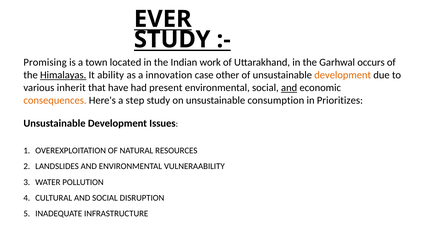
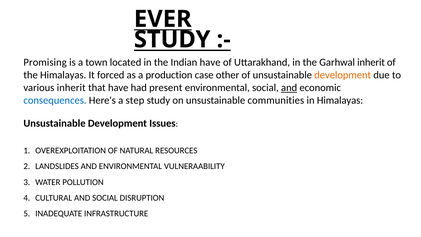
Indian work: work -> have (210, 62)
Garhwal occurs: occurs -> inherit (371, 62)
Himalayas underline: present -> none (63, 75)
ability: ability -> forced (111, 75)
innovation: innovation -> production (169, 75)
consequences colour: orange -> blue (55, 100)
consumption: consumption -> communities (276, 100)
in Prioritizes: Prioritizes -> Himalayas (340, 100)
